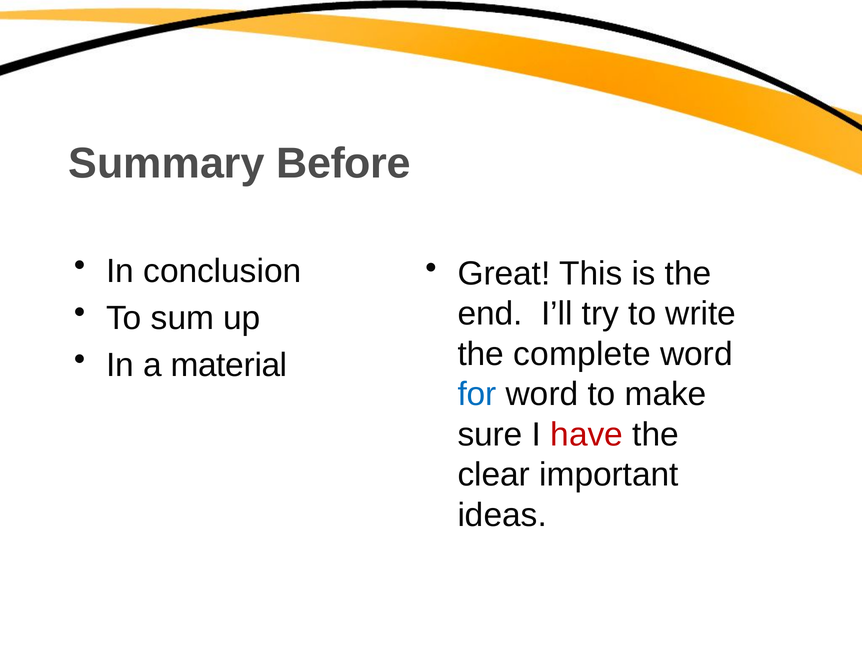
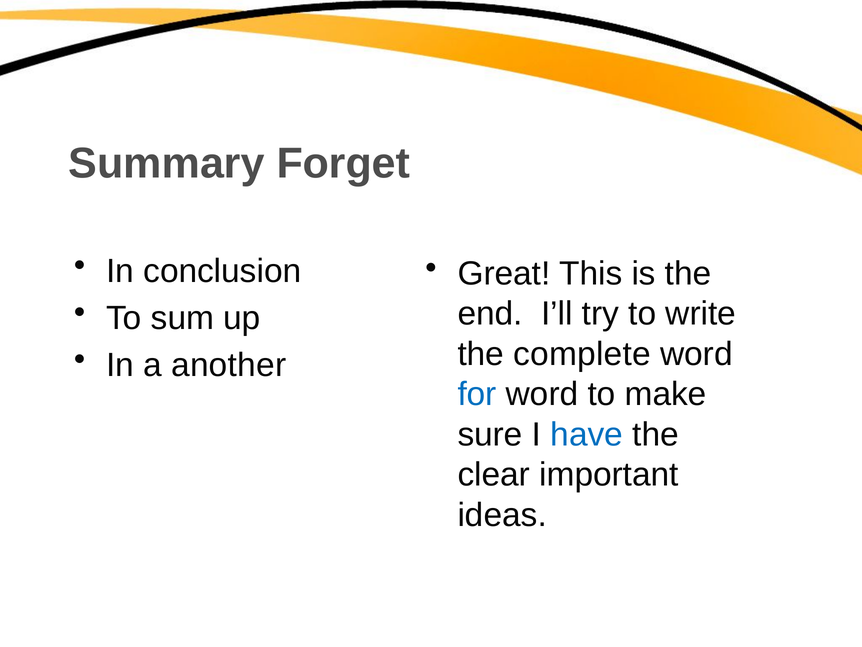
Before: Before -> Forget (343, 163)
material: material -> another (229, 365)
have colour: red -> blue (587, 434)
